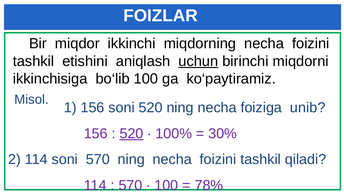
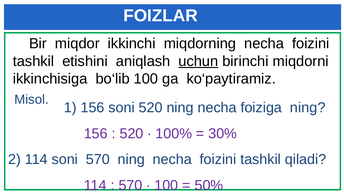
foiziga unib: unib -> ning (308, 107)
520 underline: present -> none (132, 133)
78%: 78% -> 50% (209, 185)
